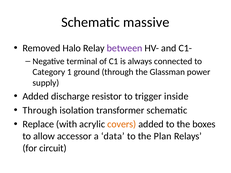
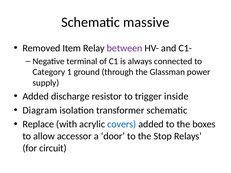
Halo: Halo -> Item (72, 48)
Through: Through -> Diagram (40, 110)
covers colour: orange -> blue (122, 124)
data: data -> door (113, 136)
Plan: Plan -> Stop (163, 136)
